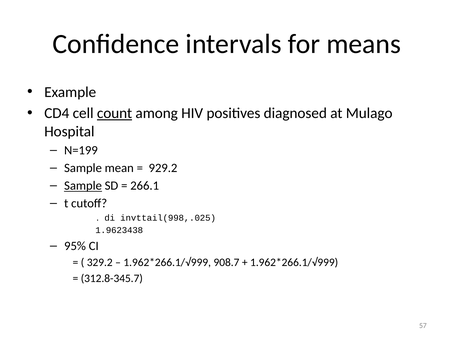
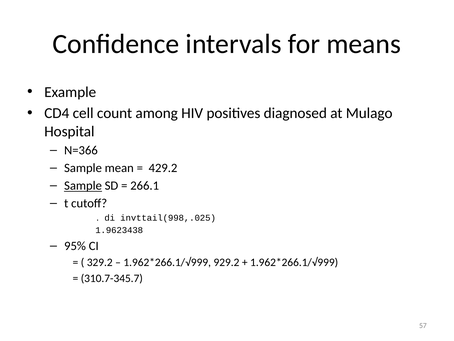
count underline: present -> none (115, 113)
N=199: N=199 -> N=366 (81, 150)
929.2: 929.2 -> 429.2 (163, 168)
908.7: 908.7 -> 929.2 (226, 262)
312.8-345.7: 312.8-345.7 -> 310.7-345.7 (112, 278)
